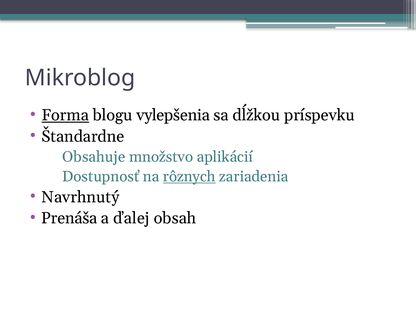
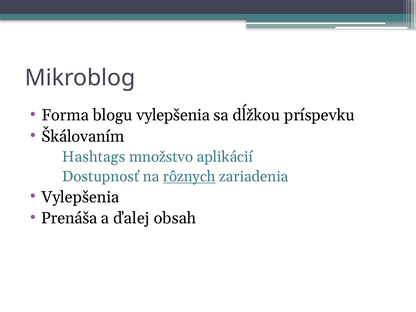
Forma underline: present -> none (65, 115)
Štandardne: Štandardne -> Škálovaním (83, 136)
Obsahuje: Obsahuje -> Hashtags (94, 157)
Navrhnutý: Navrhnutý -> Vylepšenia (80, 197)
